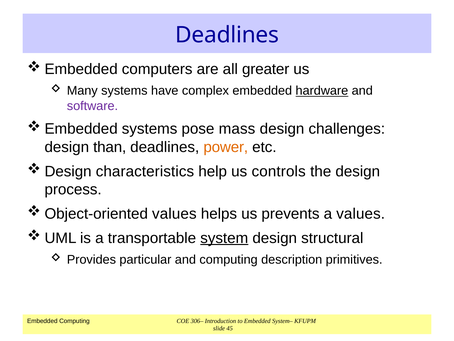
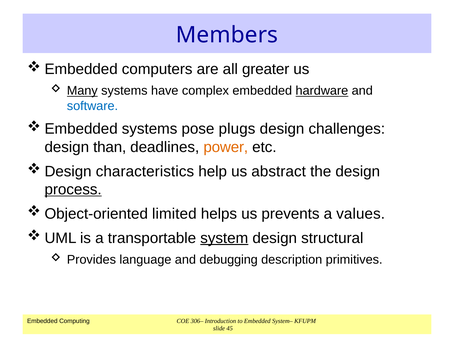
Deadlines: Deadlines -> Members (227, 35)
Many underline: none -> present (82, 91)
software colour: purple -> blue (92, 106)
mass: mass -> plugs (237, 129)
controls: controls -> abstract (279, 171)
process underline: none -> present (73, 189)
values: values -> limited (174, 213)
particular: particular -> language (145, 259)
and computing: computing -> debugging (229, 259)
